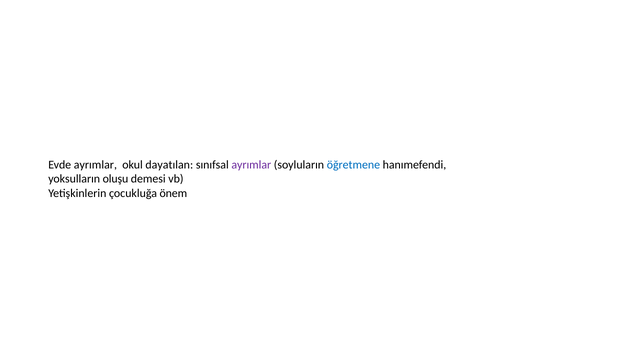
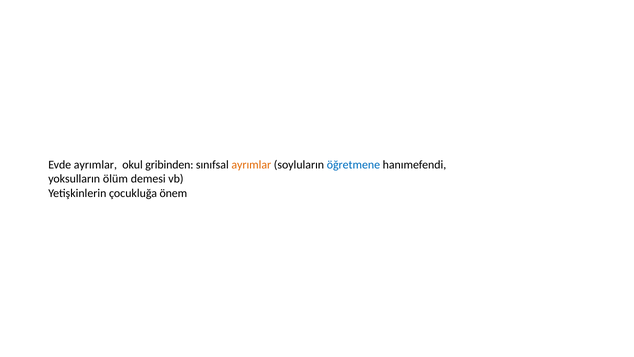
dayatılan: dayatılan -> gribinden (169, 165)
ayrımlar colour: purple -> orange (251, 165)
oluşu: oluşu -> ölüm (115, 179)
